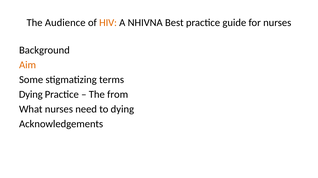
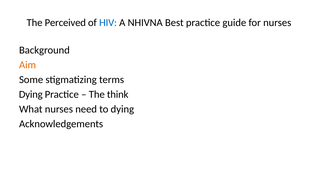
Audience: Audience -> Perceived (65, 23)
HIV colour: orange -> blue (108, 23)
from: from -> think (118, 95)
